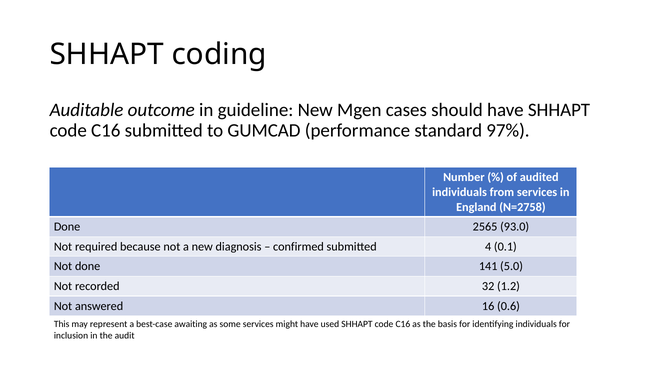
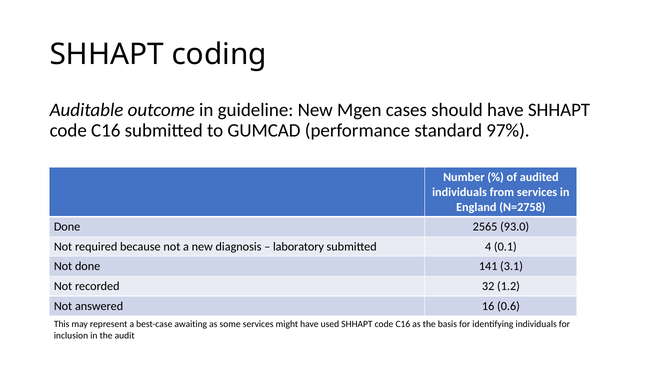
confirmed: confirmed -> laboratory (299, 247)
5.0: 5.0 -> 3.1 (512, 267)
